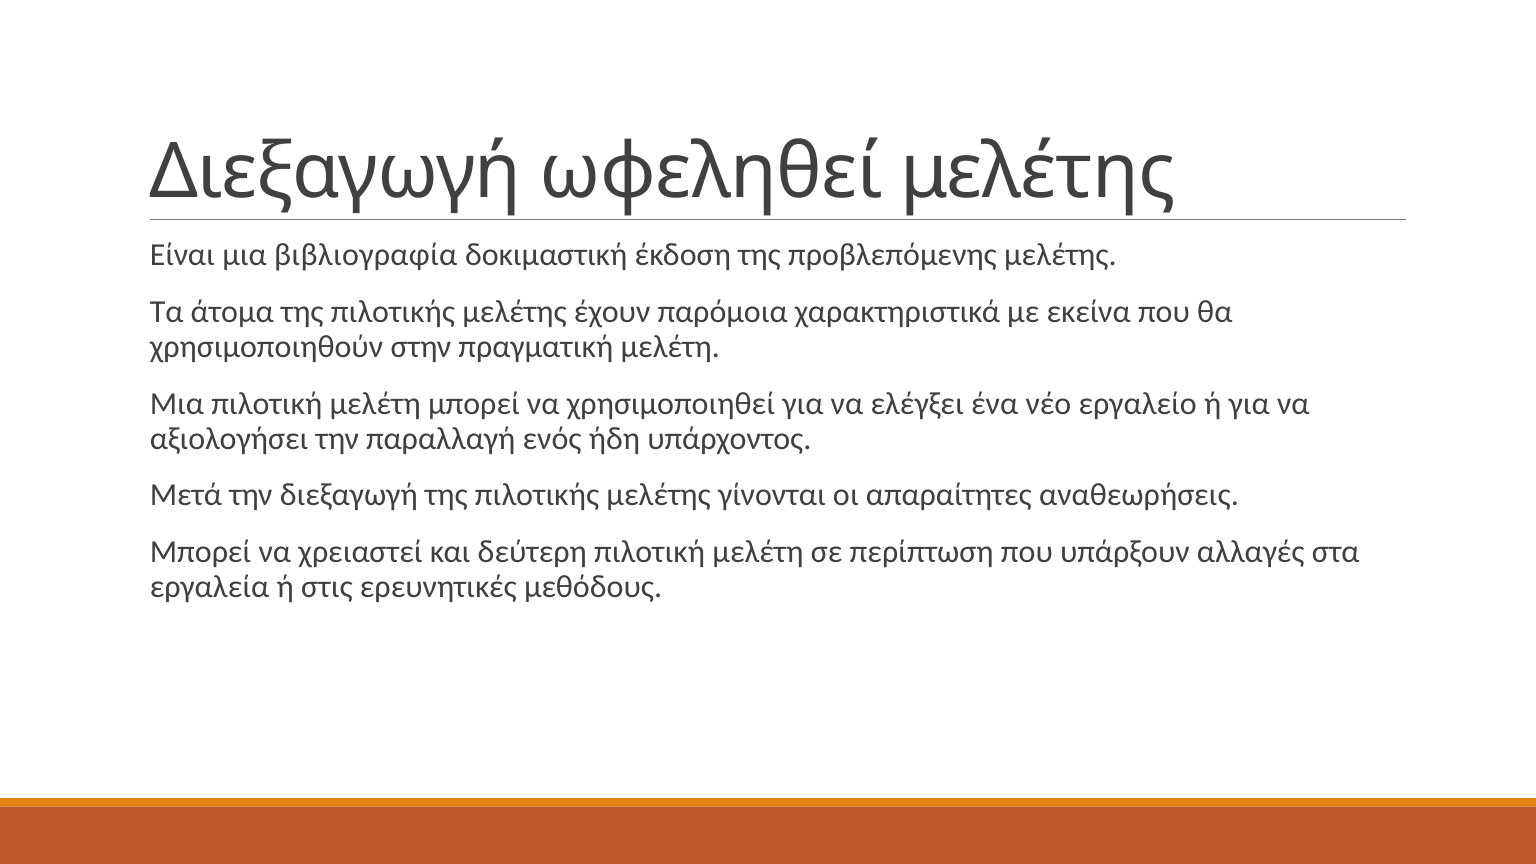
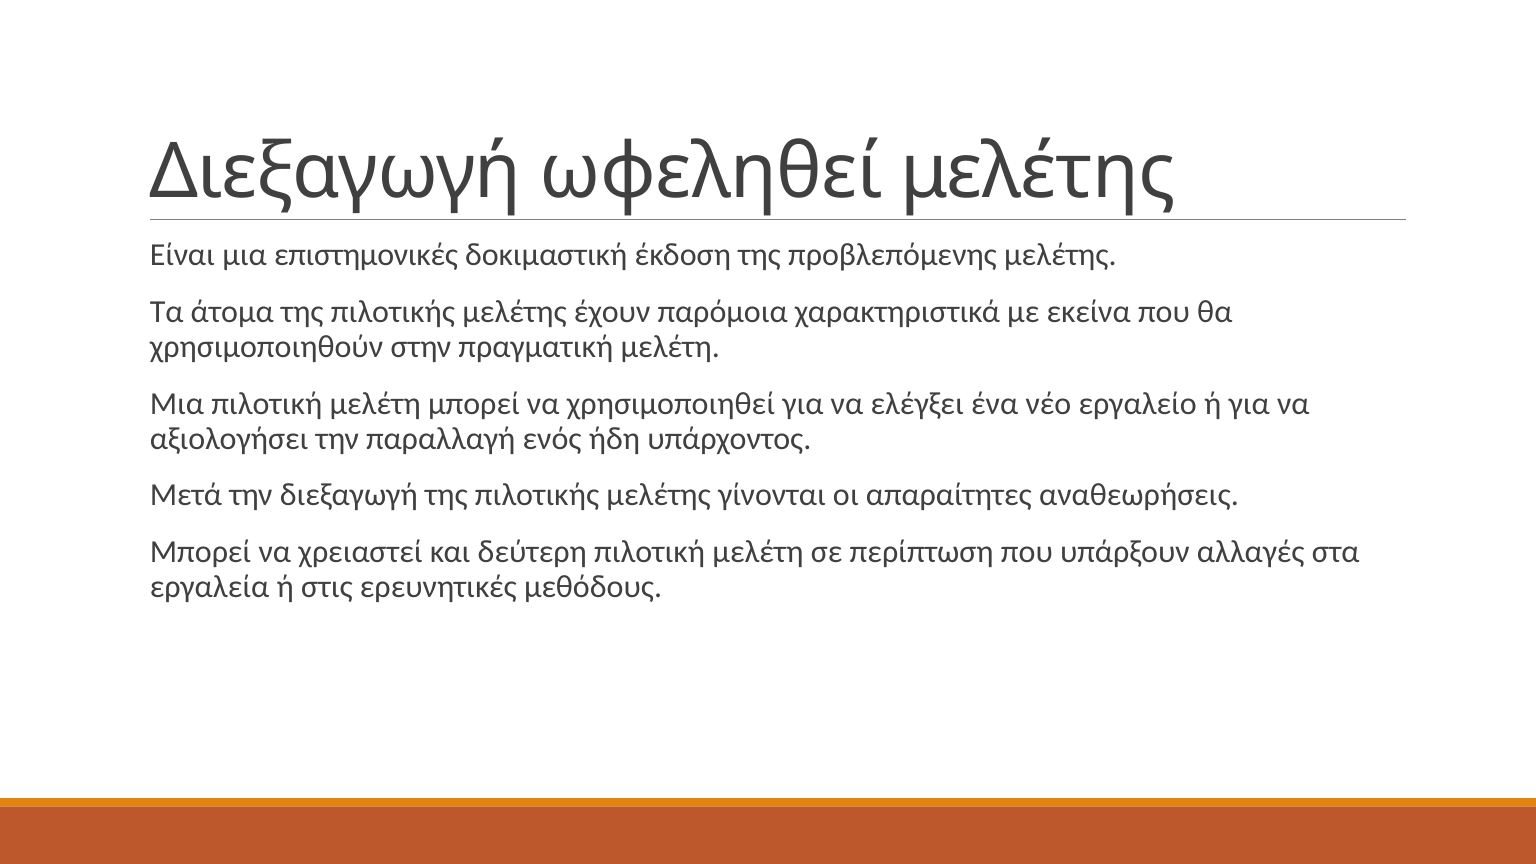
βιβλιογραφία: βιβλιογραφία -> επιστημονικές (366, 255)
